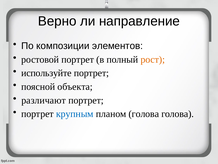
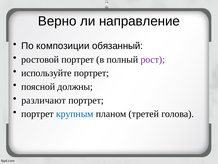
элементов: элементов -> обязанный (118, 46)
рост colour: orange -> purple (153, 59)
объекта: объекта -> должны (75, 86)
планом голова: голова -> третей (144, 114)
